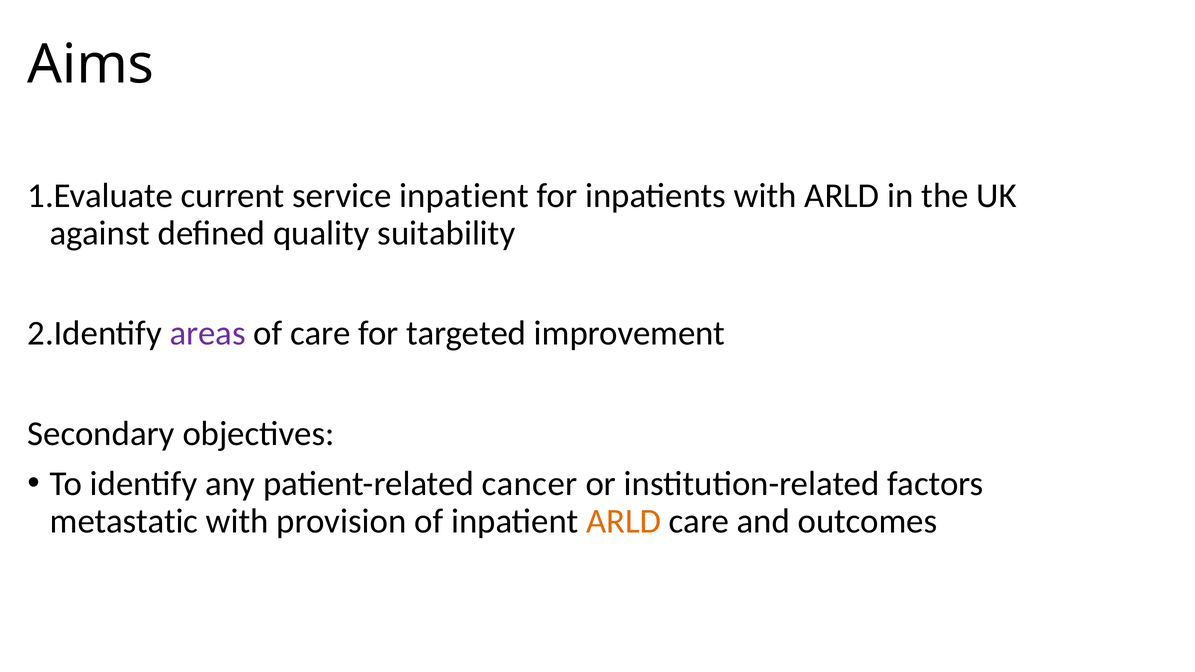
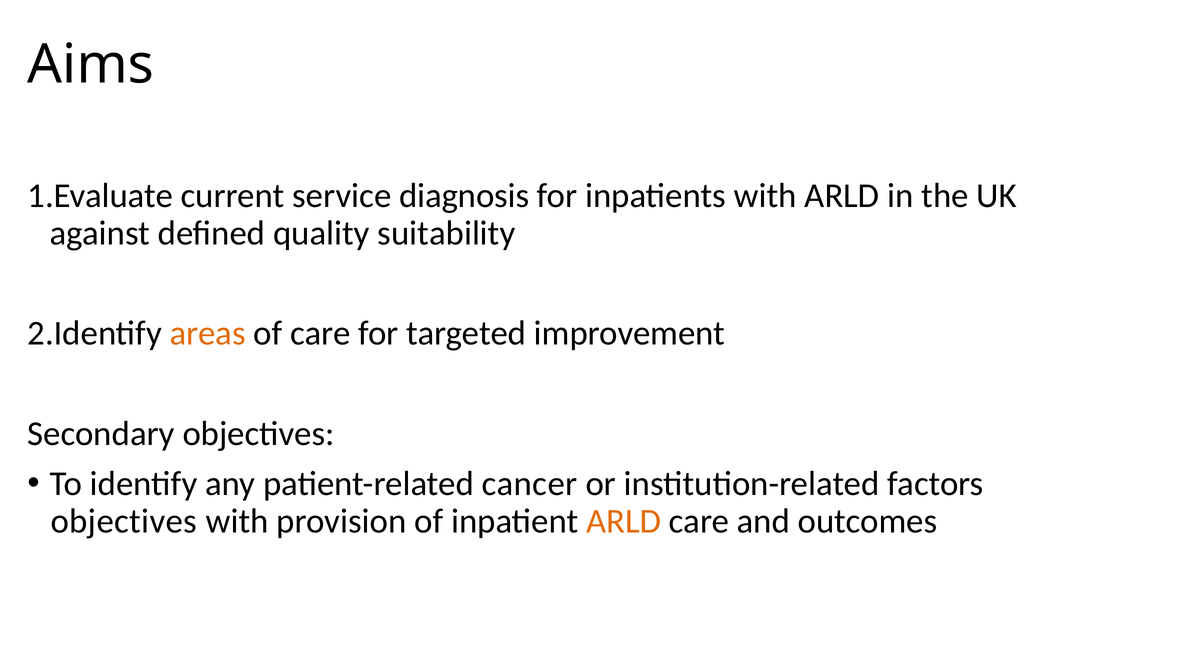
service inpatient: inpatient -> diagnosis (464, 196)
areas colour: purple -> orange (208, 333)
metastatic: metastatic -> objectives (124, 521)
